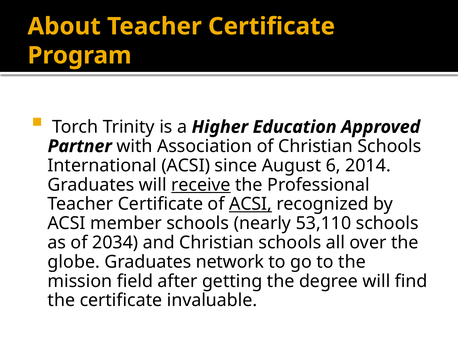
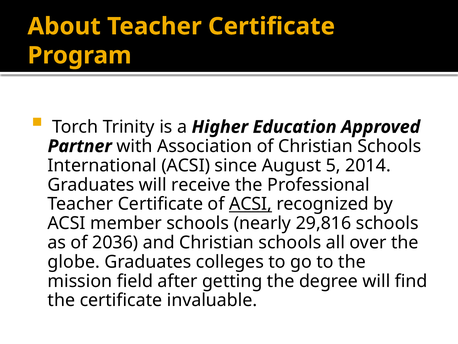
6: 6 -> 5 (333, 165)
receive underline: present -> none (201, 185)
53,110: 53,110 -> 29,816 (324, 223)
2034: 2034 -> 2036 (115, 242)
network: network -> colleges (230, 261)
